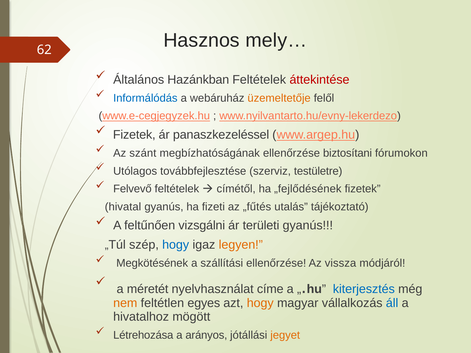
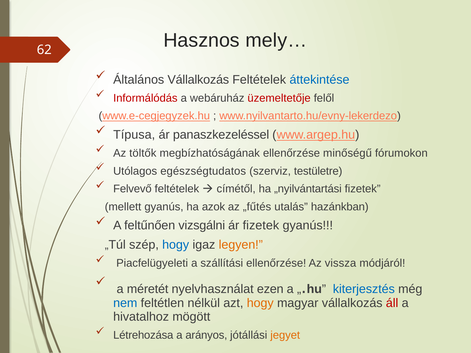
Általános Hazánkban: Hazánkban -> Vállalkozás (198, 80)
áttekintése colour: red -> blue (319, 80)
Informálódás colour: blue -> red (145, 98)
üzemeltetője colour: orange -> red (279, 98)
Fizetek: Fizetek -> Típusa (134, 135)
szánt: szánt -> töltők (143, 153)
biztosítani: biztosítani -> minőségű (347, 153)
továbbfejlesztése: továbbfejlesztése -> egészségtudatos (203, 171)
„fejlődésének: „fejlődésének -> „nyilvántartási (308, 189)
hivatal: hivatal -> mellett (123, 207)
fizeti: fizeti -> azok (213, 207)
tájékoztató: tájékoztató -> hazánkban (340, 207)
ár területi: területi -> fizetek (261, 226)
Megkötésének: Megkötésének -> Piacfelügyeleti (152, 263)
címe: címe -> ezen (270, 289)
nem colour: orange -> blue (125, 303)
egyes: egyes -> nélkül (204, 303)
áll colour: blue -> red (392, 303)
